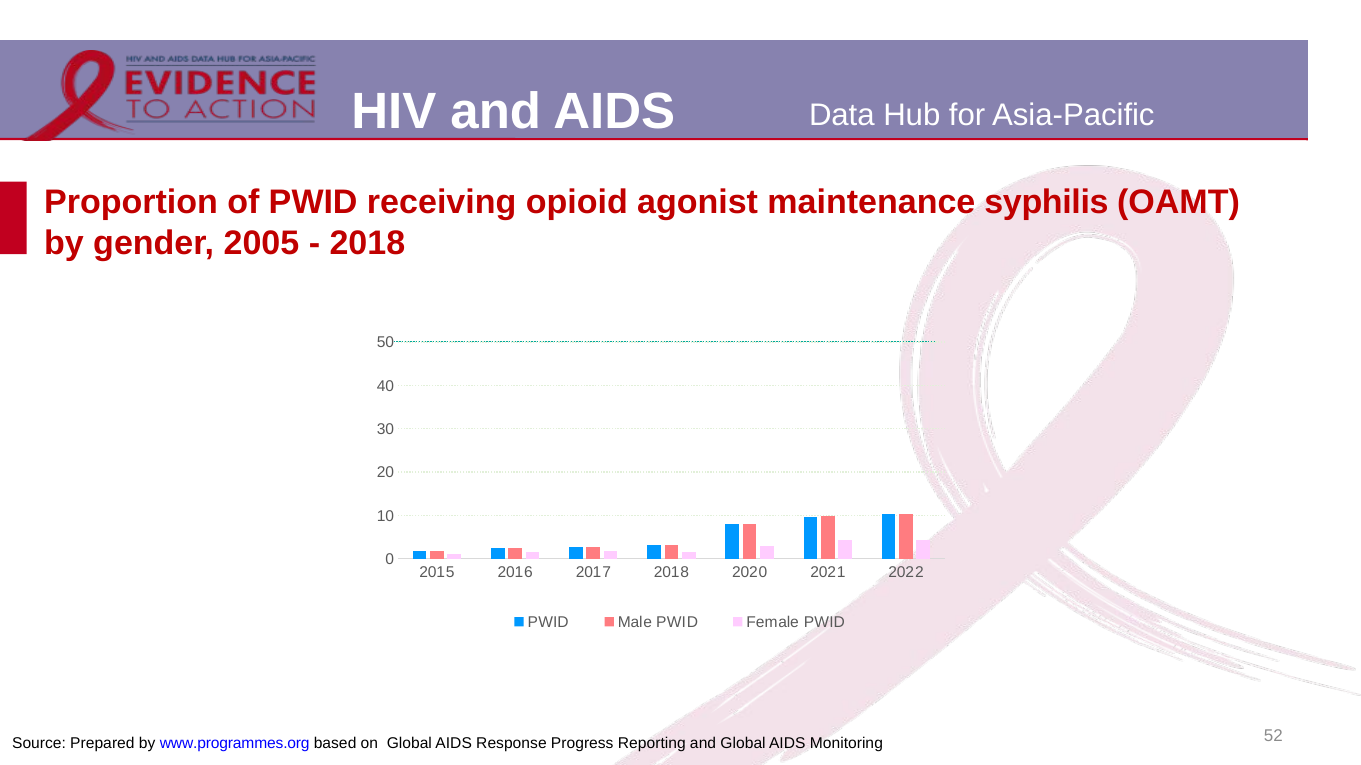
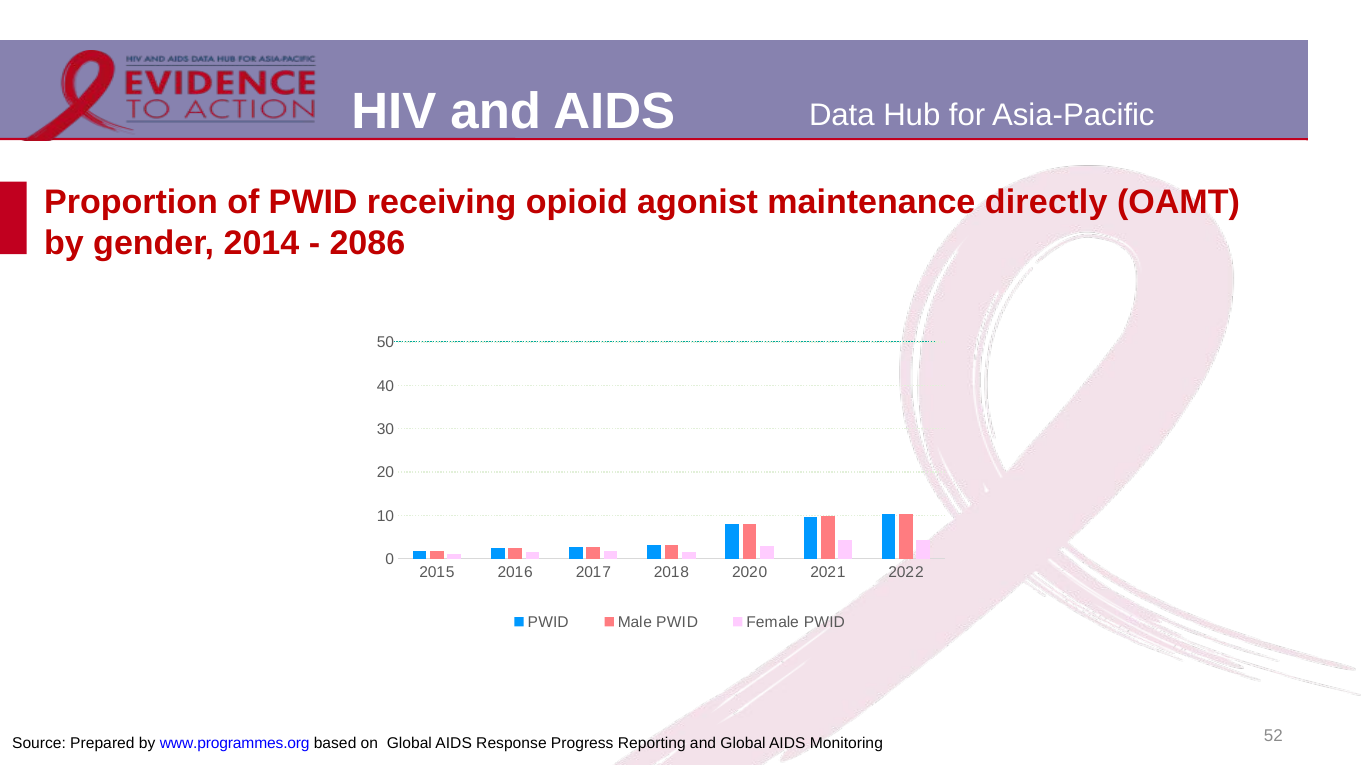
syphilis: syphilis -> directly (1046, 203)
2005: 2005 -> 2014 (261, 244)
2018: 2018 -> 2086 (367, 244)
